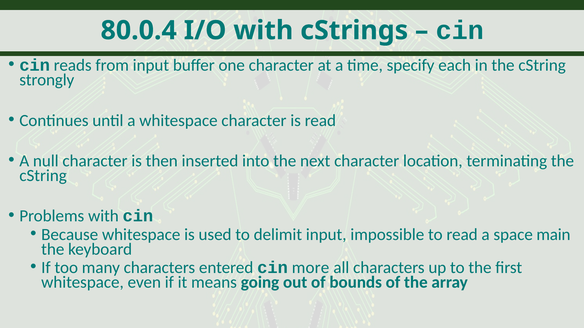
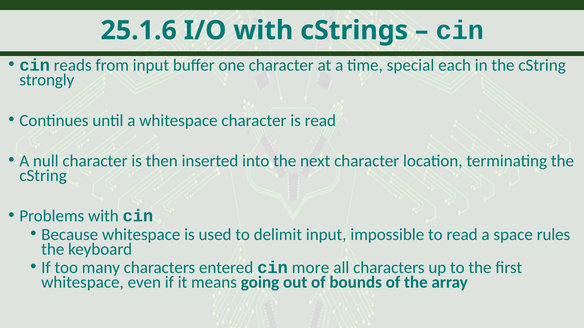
80.0.4: 80.0.4 -> 25.1.6 (139, 30)
specify: specify -> special (411, 65)
main: main -> rules (553, 235)
